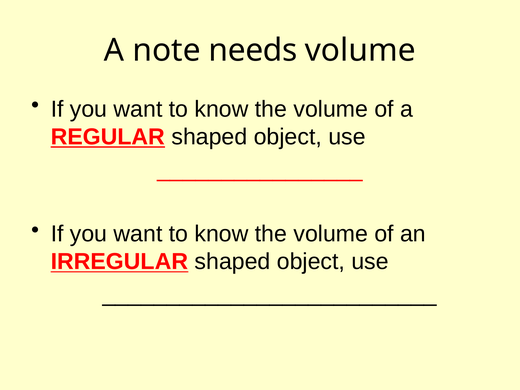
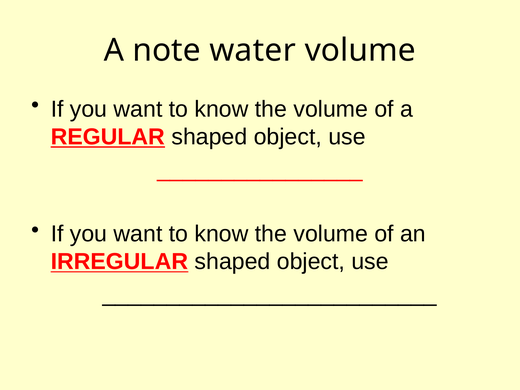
needs: needs -> water (253, 50)
